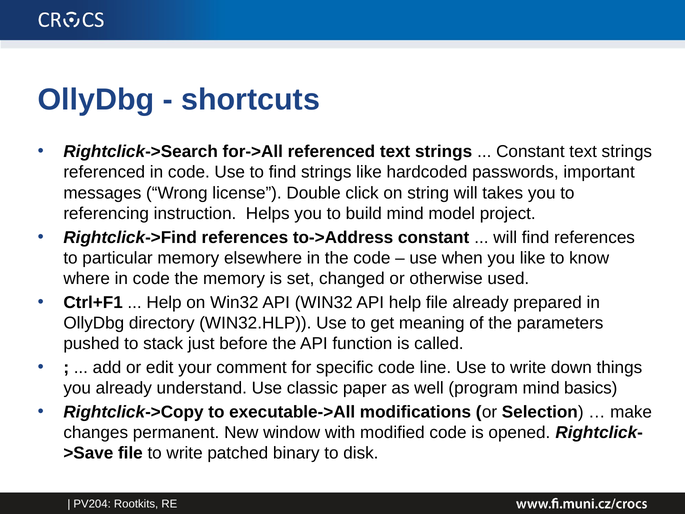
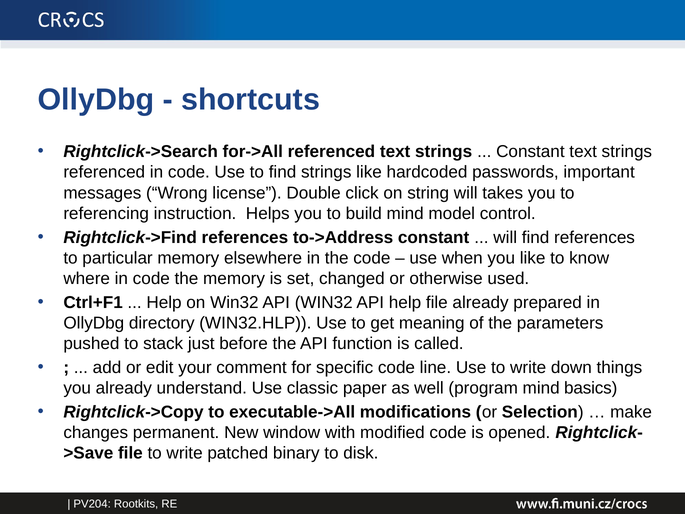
project: project -> control (508, 213)
